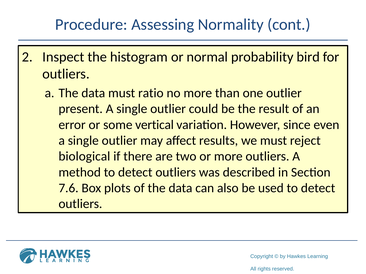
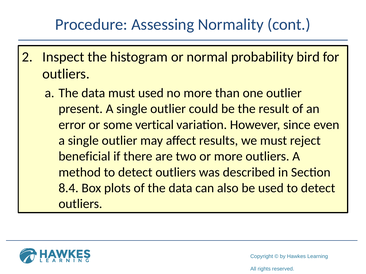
must ratio: ratio -> used (151, 93)
biological: biological -> beneficial (84, 157)
7.6: 7.6 -> 8.4 (69, 188)
